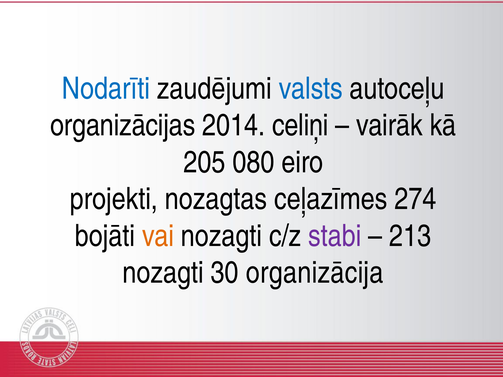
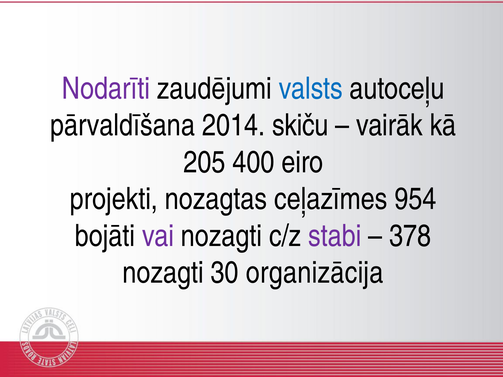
Nodarīti colour: blue -> purple (106, 89)
organizācijas: organizācijas -> pārvaldīšana (123, 126)
celiņi: celiņi -> skiču (300, 126)
080: 080 -> 400 (254, 162)
274: 274 -> 954 (416, 199)
vai colour: orange -> purple (158, 236)
213: 213 -> 378 (410, 236)
